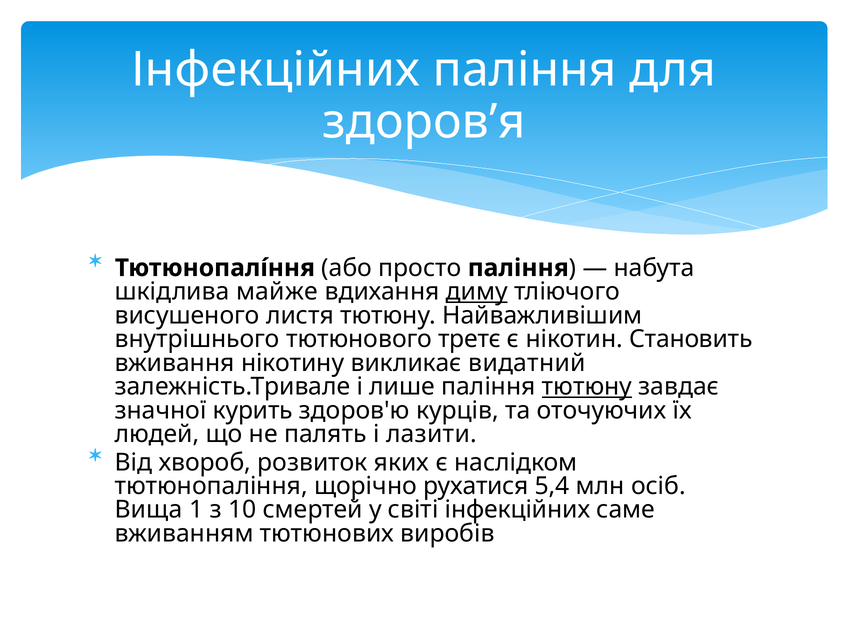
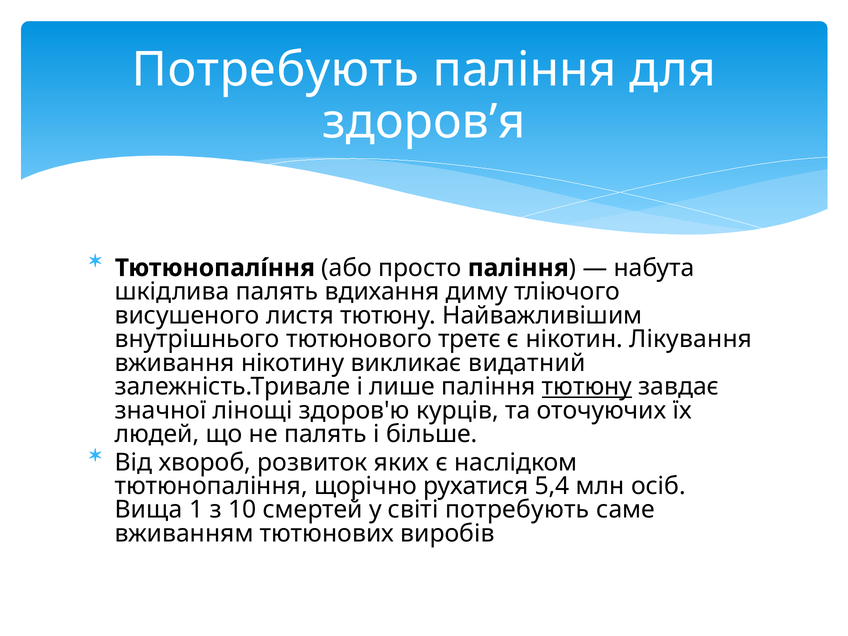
Інфекційних: Інфекційних -> Потребують (275, 70)
шкідлива майже: майже -> палять (277, 292)
диму underline: present -> none (477, 292)
Становить: Становить -> Лікування (691, 339)
курить: курить -> лінощі (253, 410)
лазити: лазити -> більше (432, 434)
світі інфекційних: інфекційних -> потребують (517, 510)
